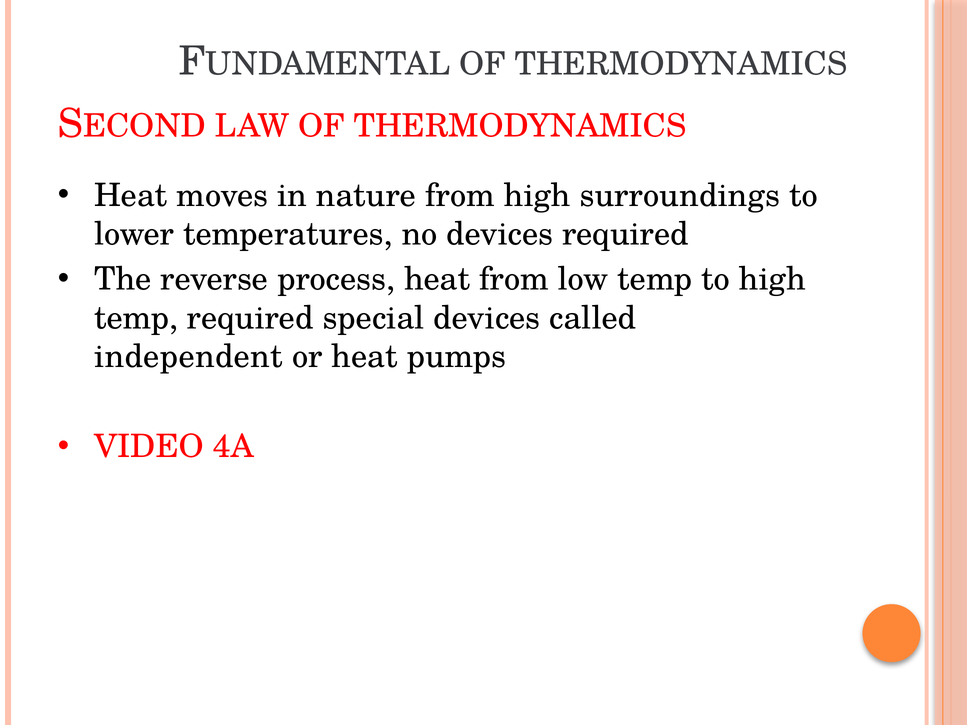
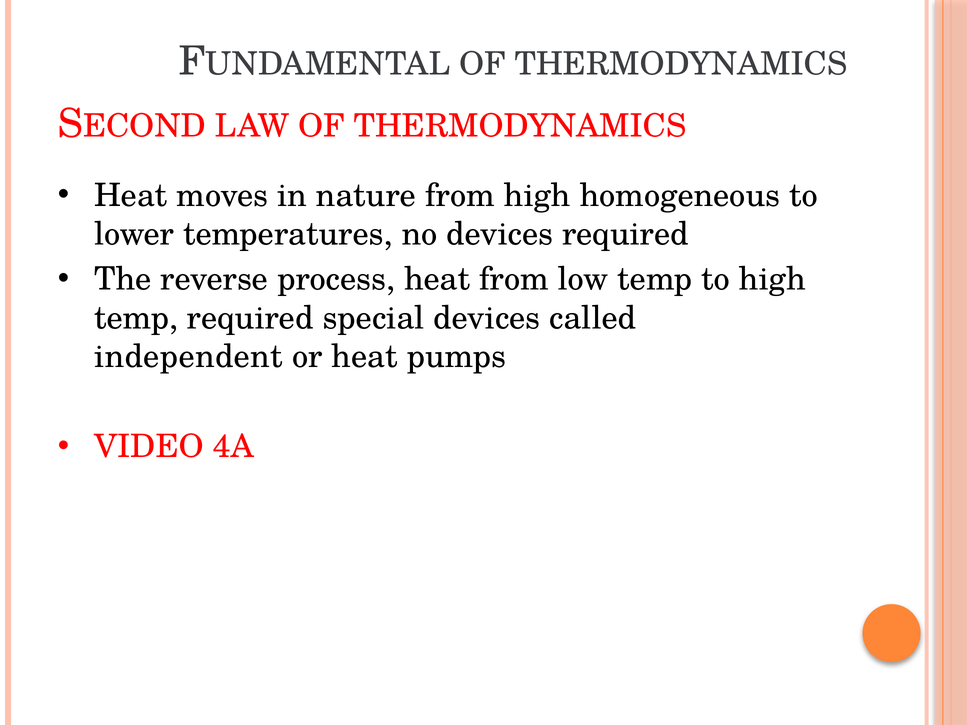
surroundings: surroundings -> homogeneous (680, 196)
